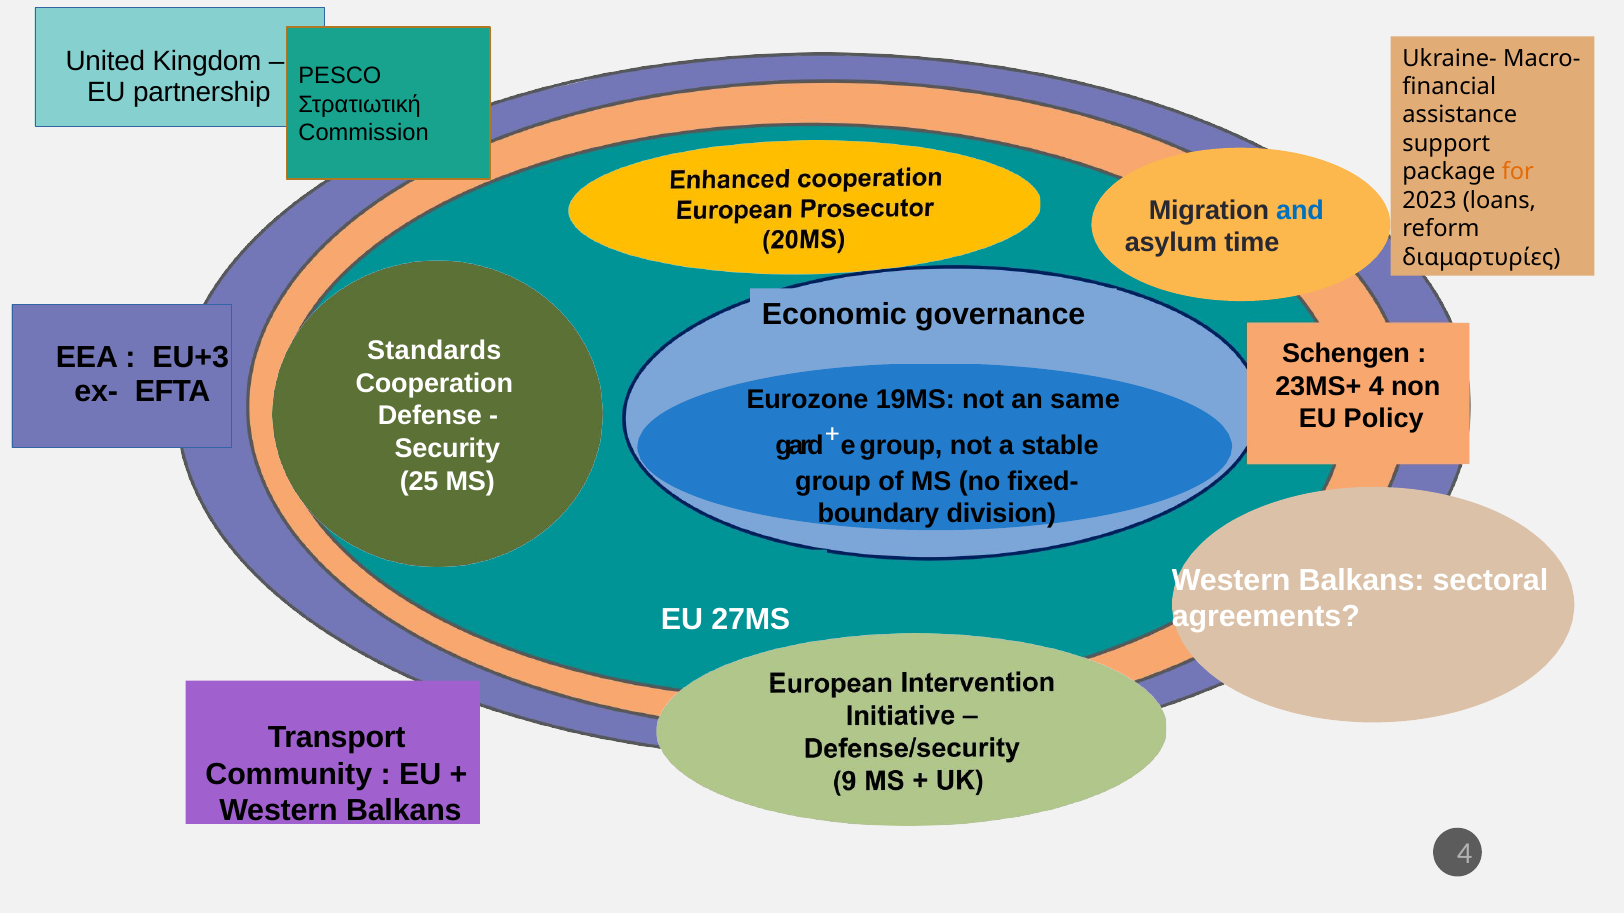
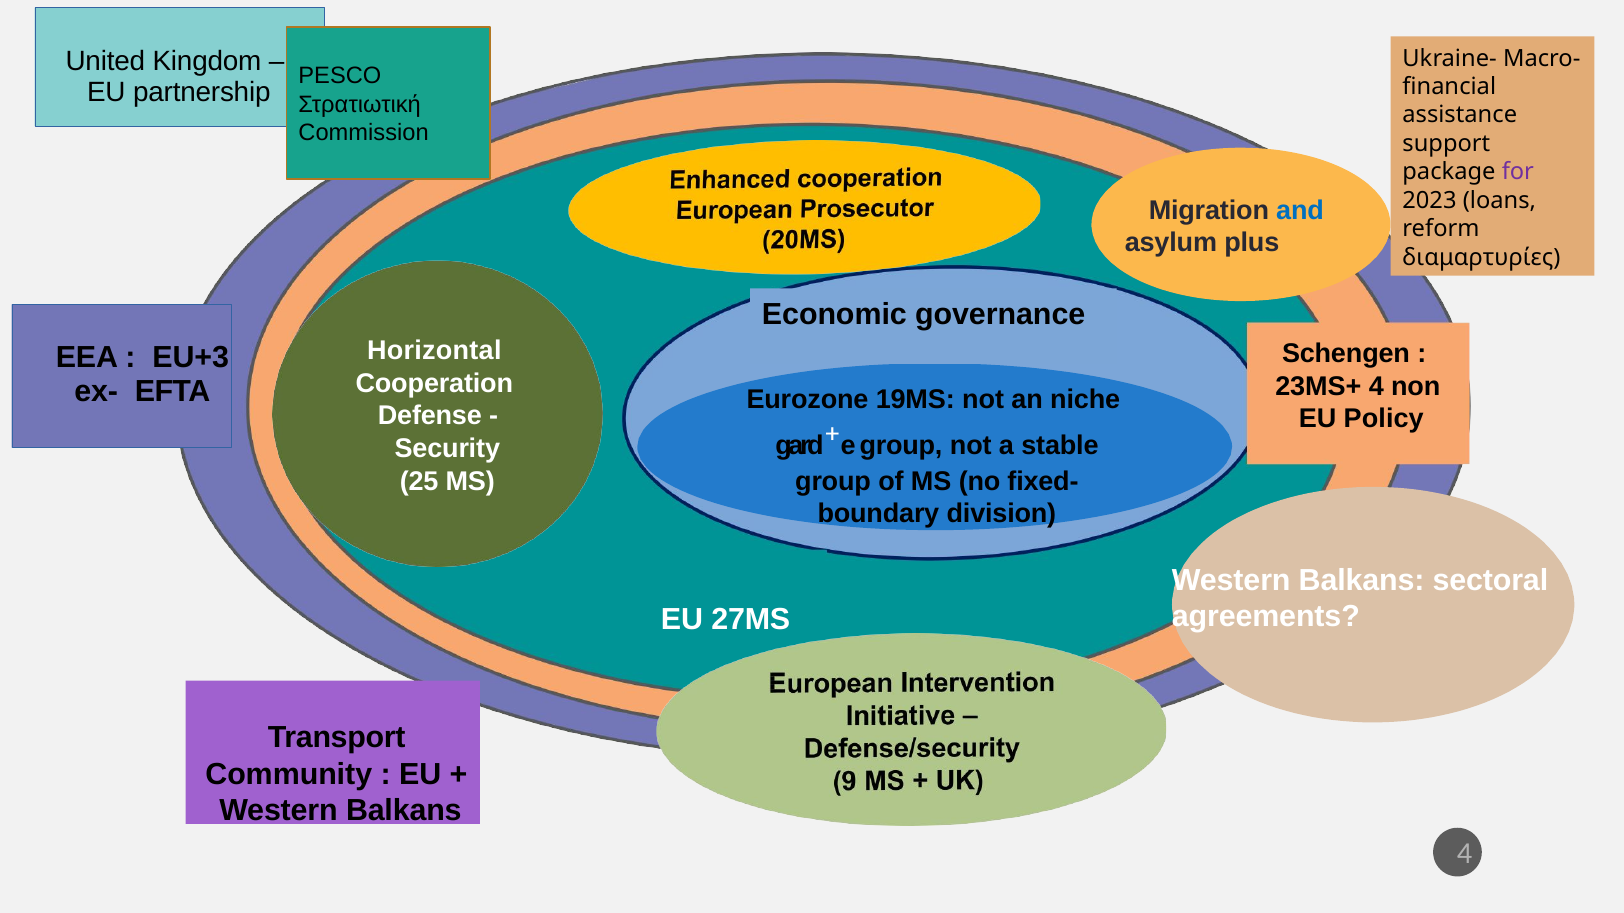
for colour: orange -> purple (1518, 172)
time: time -> plus (1252, 242)
Standards: Standards -> Horizontal (434, 351)
same: same -> niche (1085, 400)
